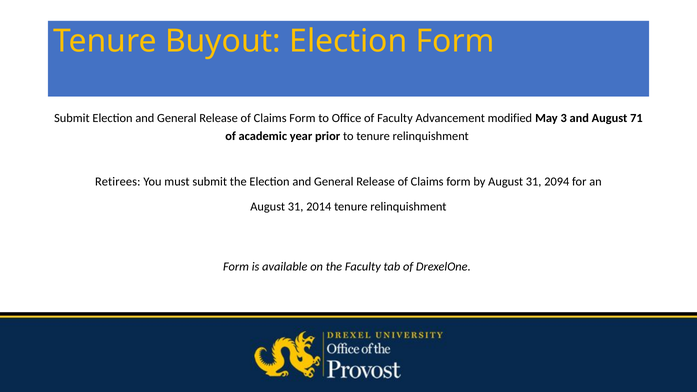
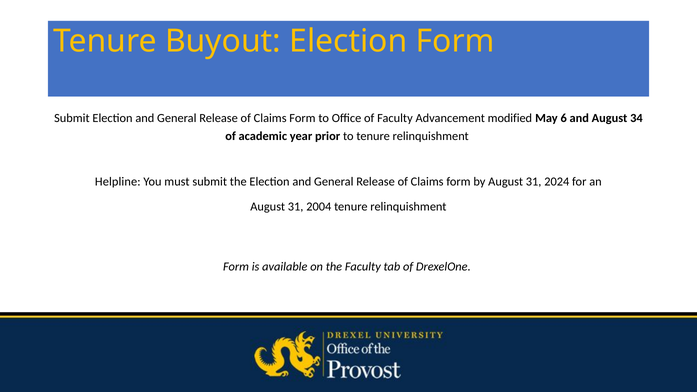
3: 3 -> 6 (564, 118)
71: 71 -> 34 (636, 118)
Retirees: Retirees -> Helpline (118, 182)
2094: 2094 -> 2024 (557, 182)
2014: 2014 -> 2004 (319, 207)
